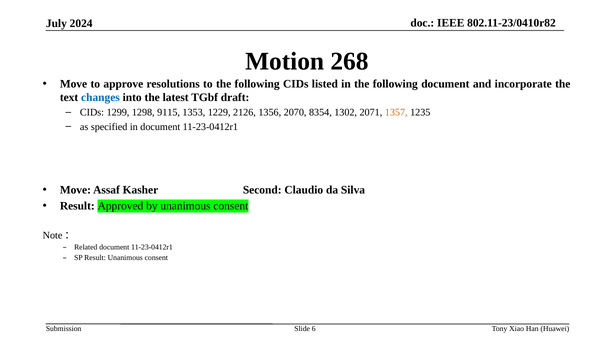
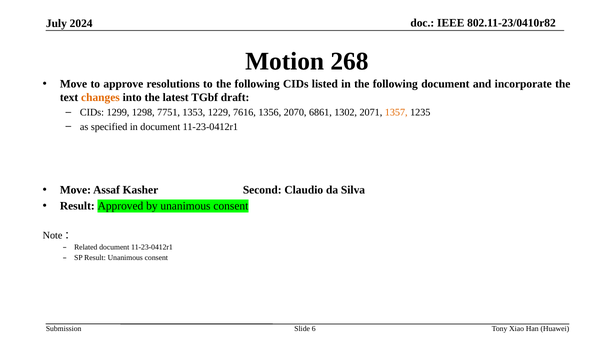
changes colour: blue -> orange (100, 98)
9115: 9115 -> 7751 (169, 113)
2126: 2126 -> 7616 (244, 113)
8354: 8354 -> 6861 (320, 113)
